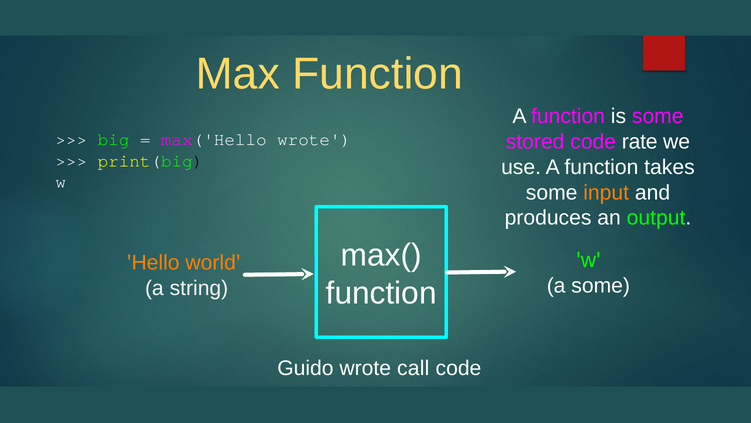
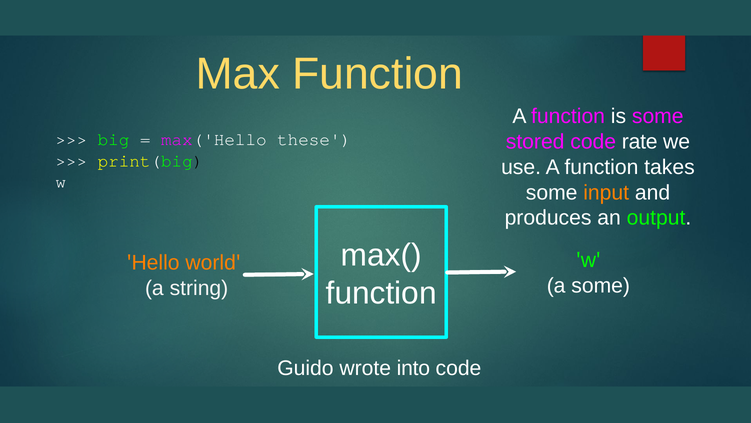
max('Hello wrote: wrote -> these (314, 139)
call: call -> into (413, 368)
